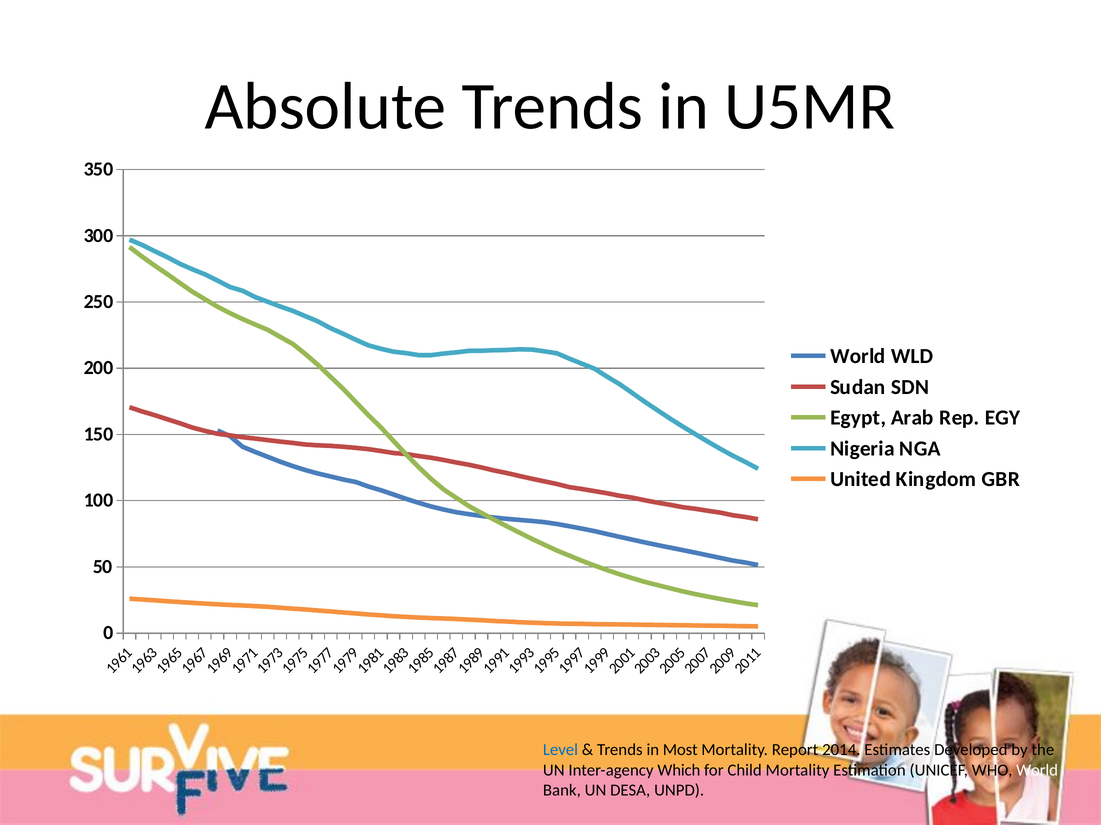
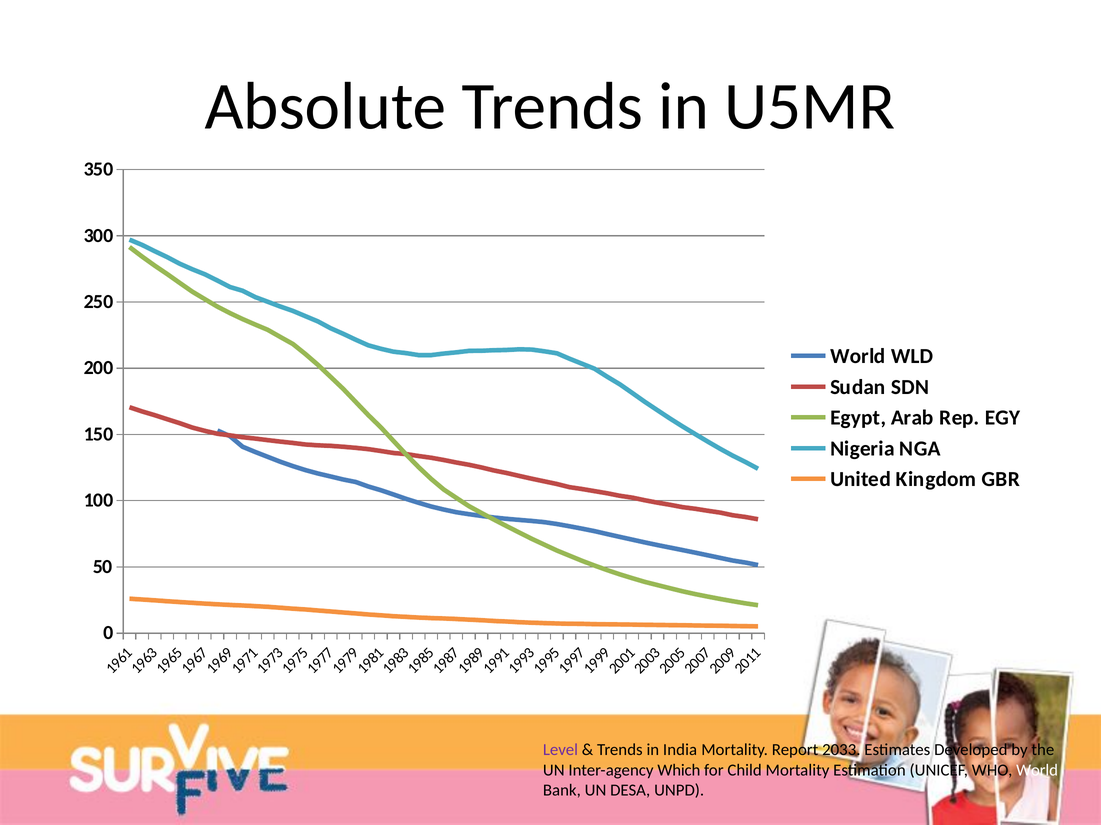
Level colour: blue -> purple (560, 751)
Most: Most -> India (680, 751)
2014: 2014 -> 2033 (841, 751)
